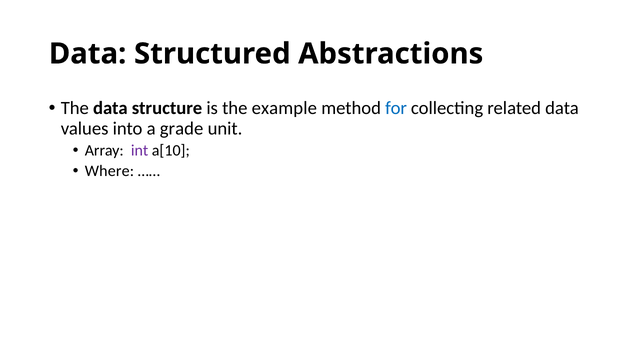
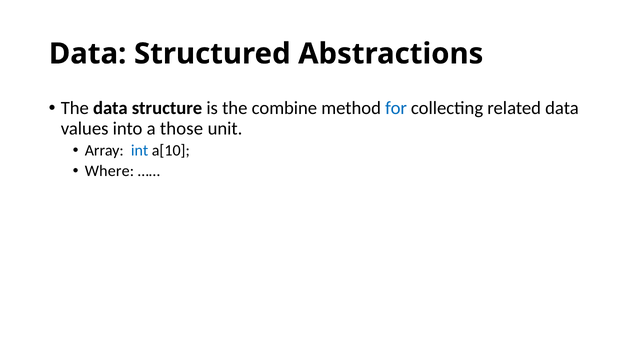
example: example -> combine (284, 108)
grade: grade -> those (181, 128)
int colour: purple -> blue (140, 150)
